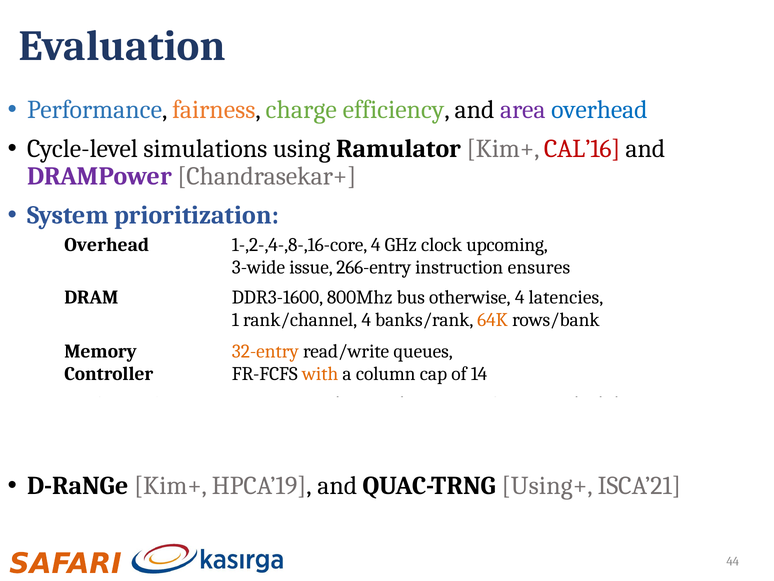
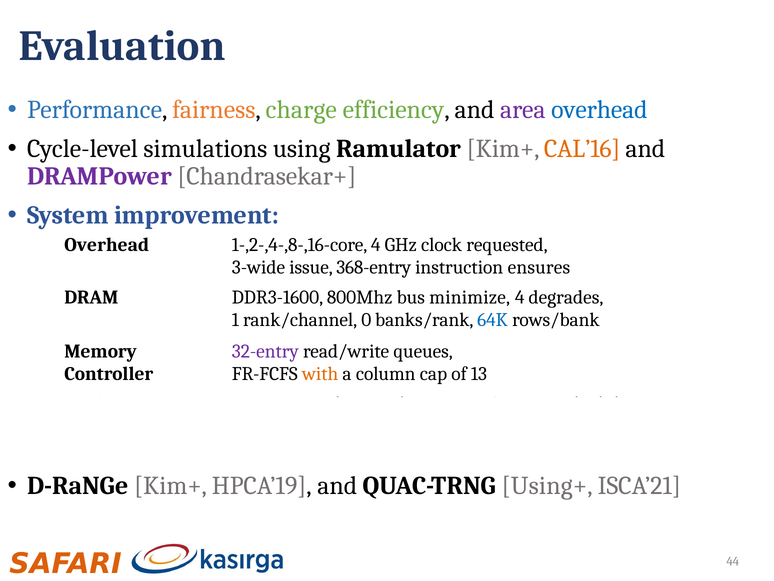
CAL’16 colour: red -> orange (582, 148)
prioritization: prioritization -> improvement (197, 215)
upcoming: upcoming -> requested (507, 245)
266-entry: 266-entry -> 368-entry (374, 267)
otherwise: otherwise -> minimize (470, 297)
latencies: latencies -> degrades (566, 297)
rank/channel 4: 4 -> 0 (366, 319)
64K colour: orange -> blue (493, 319)
32-entry colour: orange -> purple (265, 351)
14: 14 -> 13 (479, 373)
